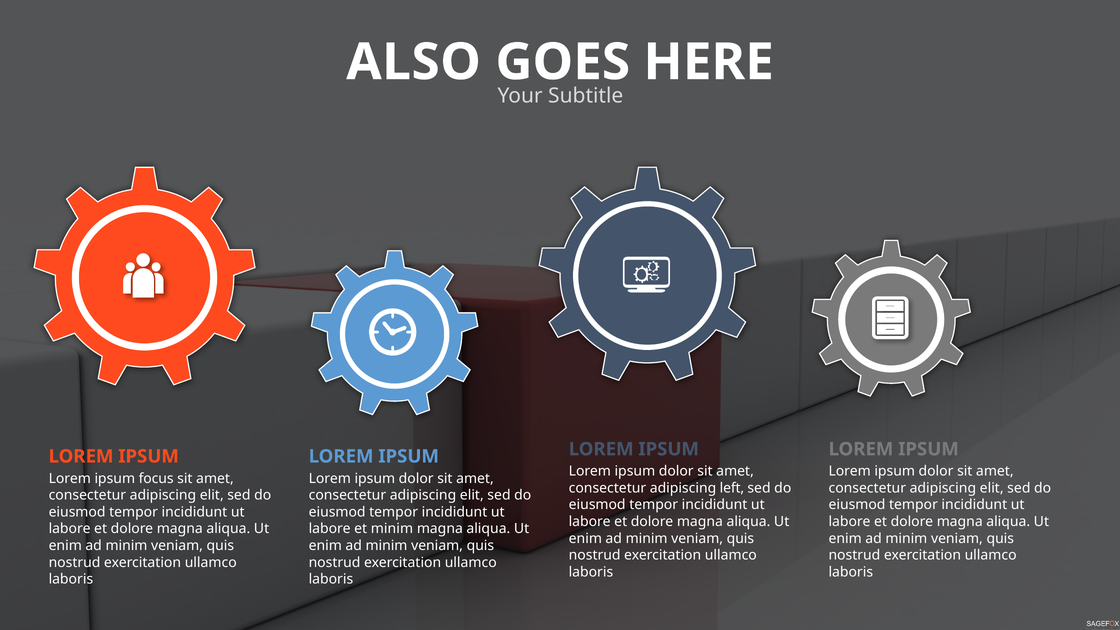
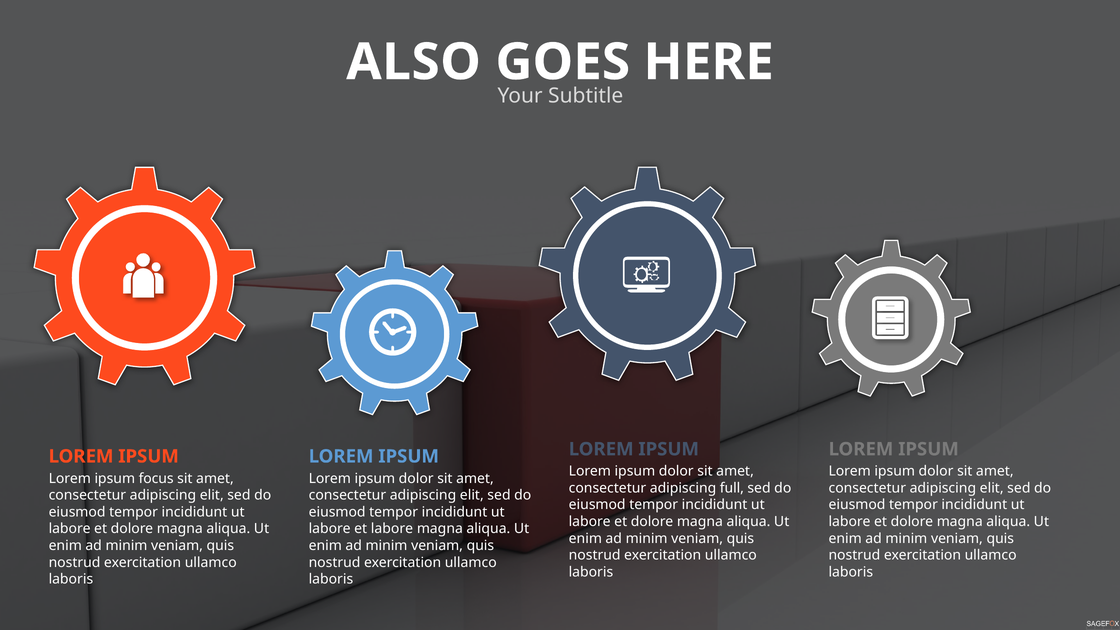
left: left -> full (732, 488)
et minim: minim -> labore (392, 529)
